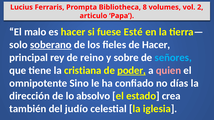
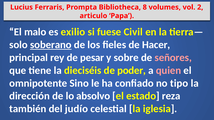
es hacer: hacer -> exilio (73, 32)
Esté: Esté -> Civil (133, 32)
reino: reino -> pesar (92, 58)
señores colour: light blue -> pink (173, 58)
cristiana: cristiana -> dieciséis (83, 71)
poder underline: present -> none (132, 71)
días: días -> tipo (179, 83)
crea: crea -> reza (171, 96)
